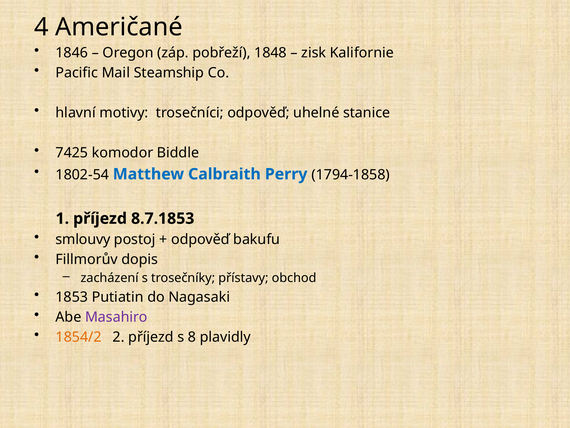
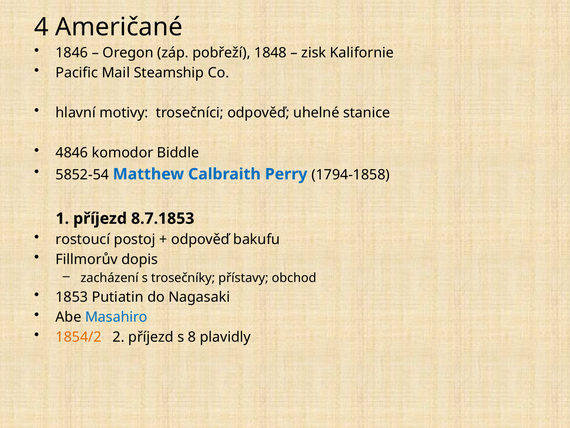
7425: 7425 -> 4846 (72, 153)
1802-54: 1802-54 -> 5852-54 (82, 174)
smlouvy: smlouvy -> rostoucí (83, 239)
Masahiro colour: purple -> blue (116, 317)
